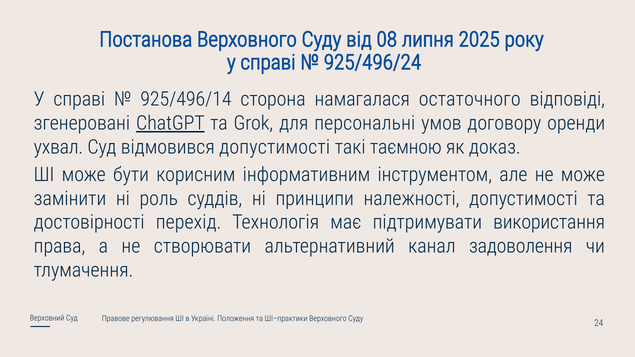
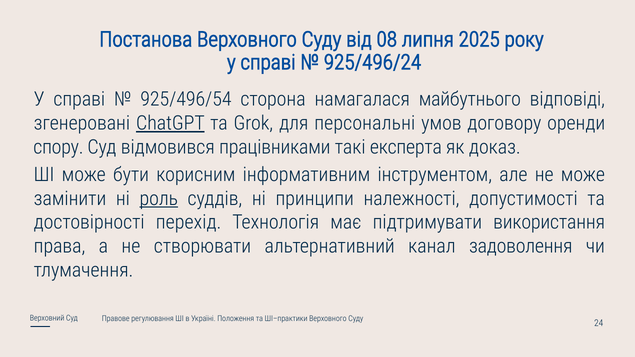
925/496/14: 925/496/14 -> 925/496/54 (186, 99)
остаточного: остаточного -> майбутнього (470, 99)
ухвал: ухвал -> спору (58, 147)
відмовився допустимості: допустимості -> працівниками (275, 147)
таємною: таємною -> експерта (406, 147)
роль underline: none -> present (159, 199)
